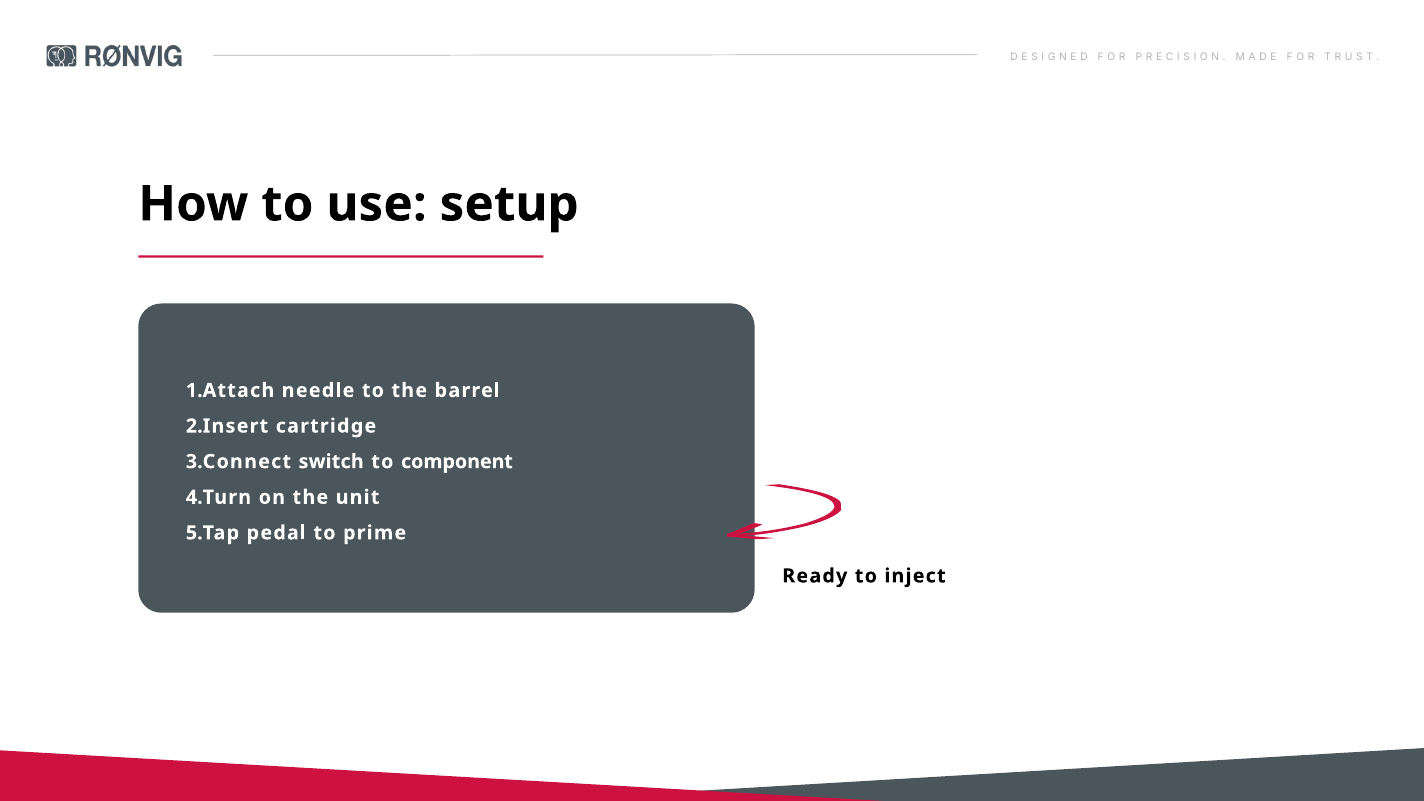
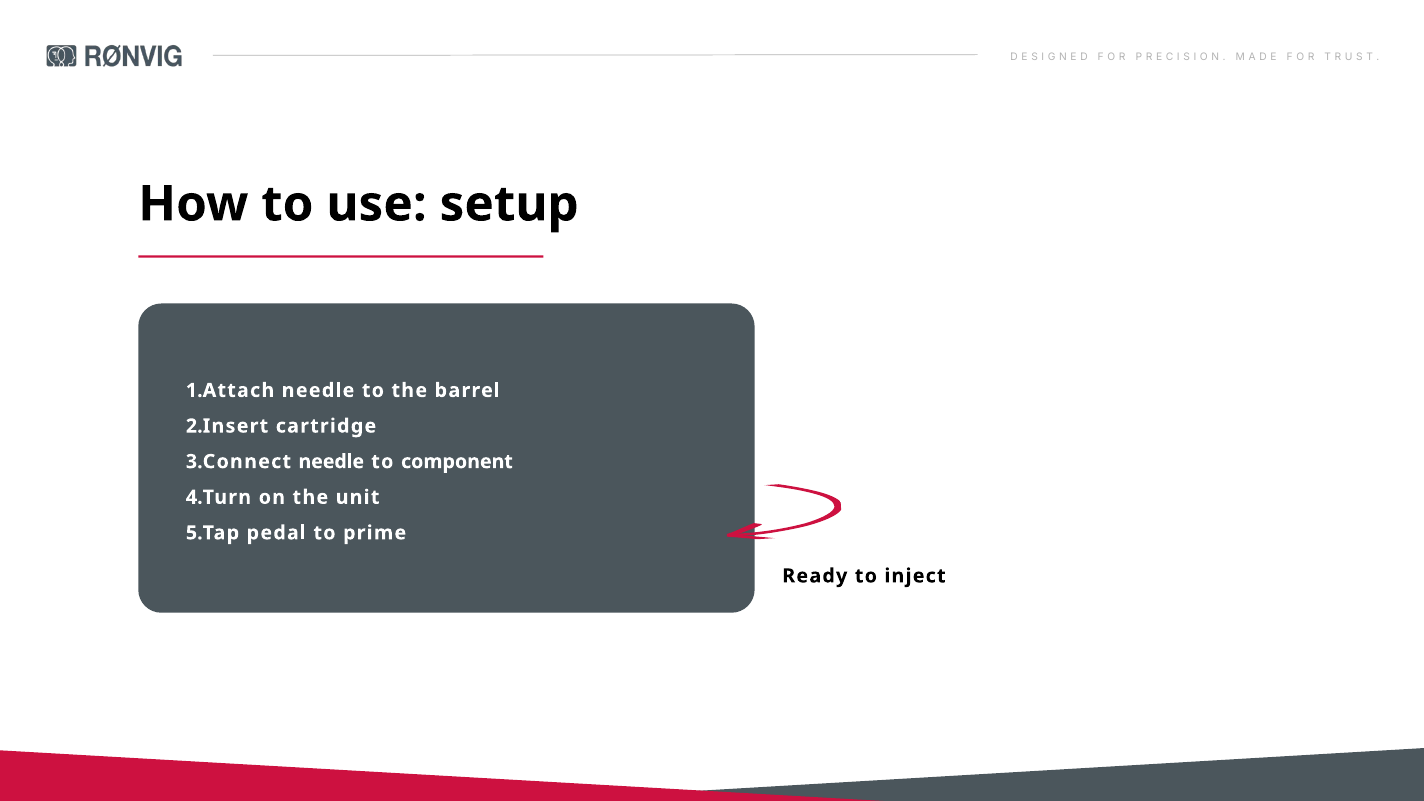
switch: switch -> needle (331, 462)
